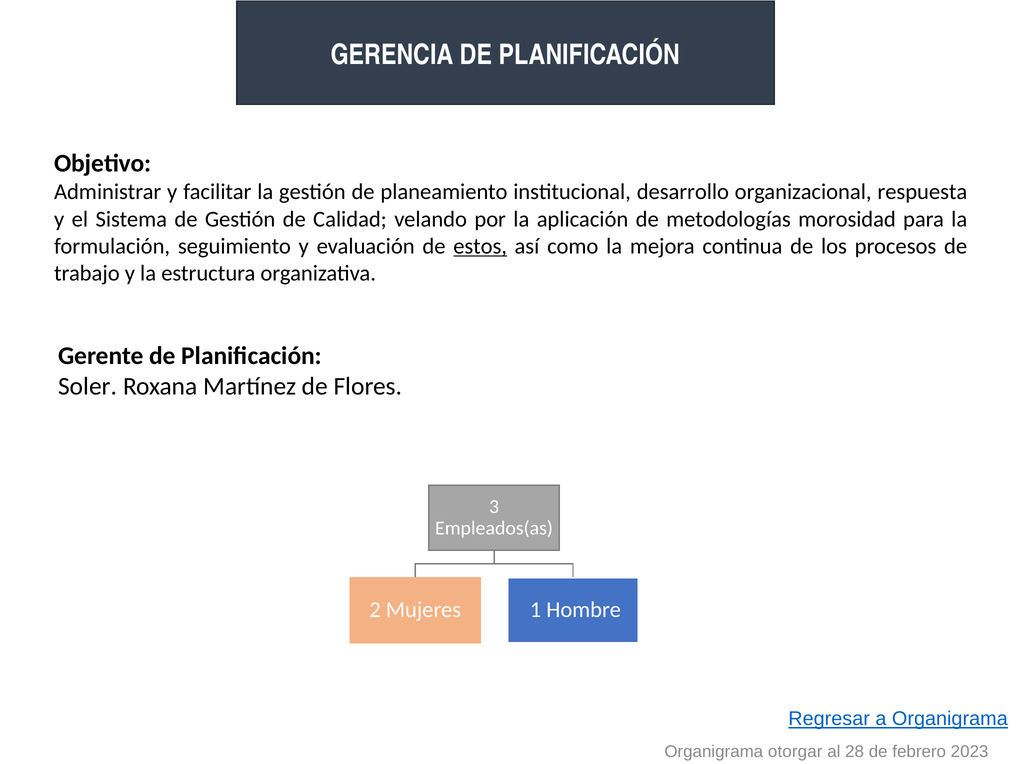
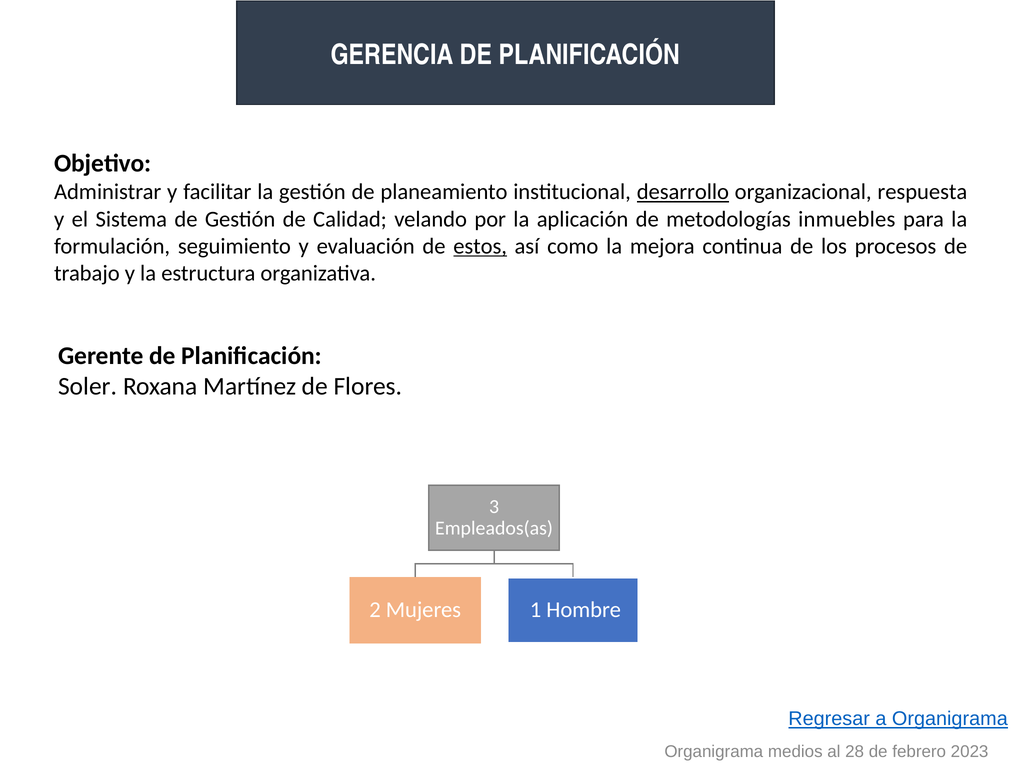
desarrollo underline: none -> present (683, 192)
morosidad: morosidad -> inmuebles (847, 219)
otorgar: otorgar -> medios (795, 752)
